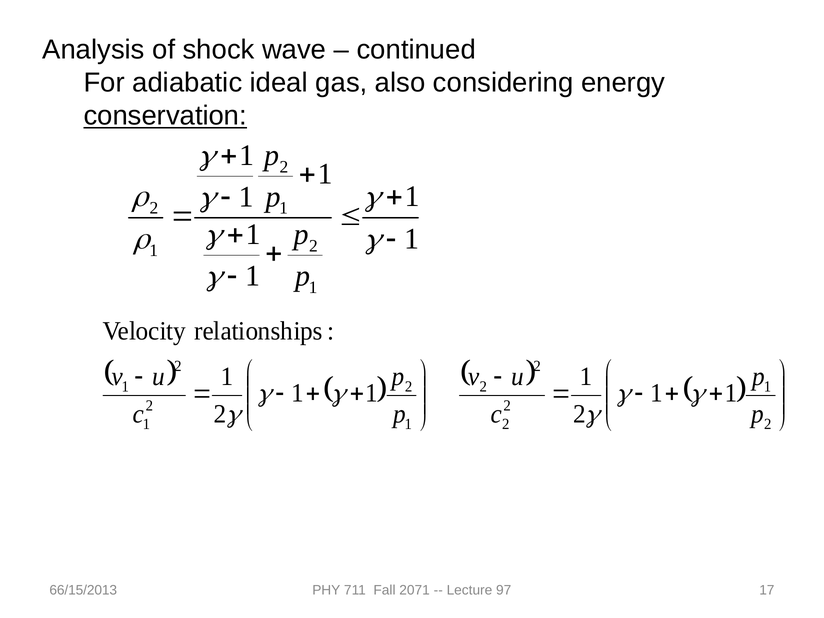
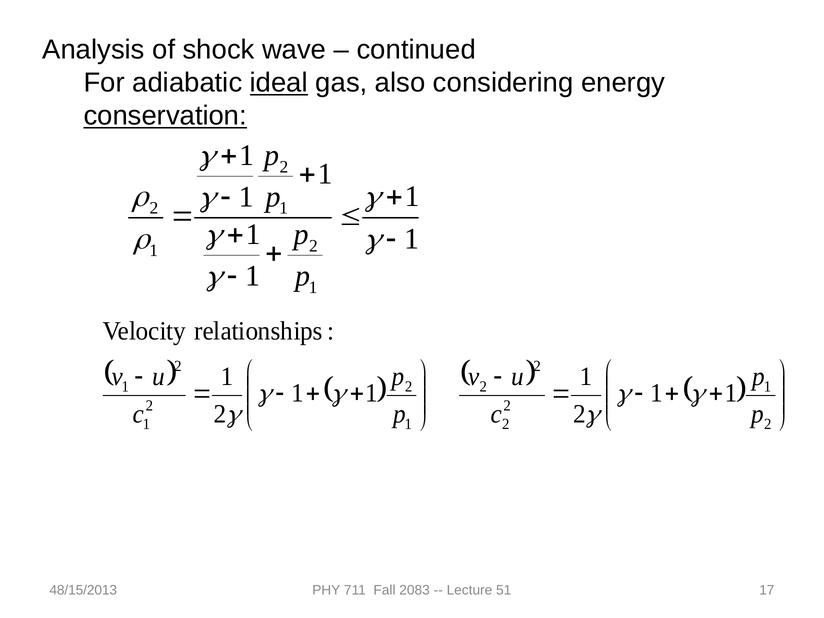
ideal underline: none -> present (279, 83)
66/15/2013: 66/15/2013 -> 48/15/2013 (83, 590)
2071: 2071 -> 2083 (415, 590)
97: 97 -> 51 (504, 590)
